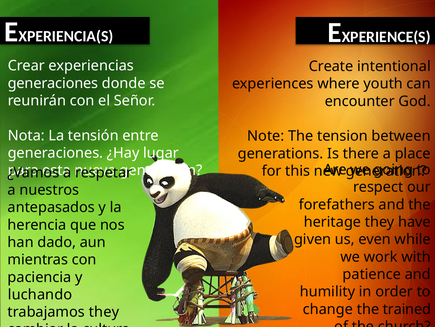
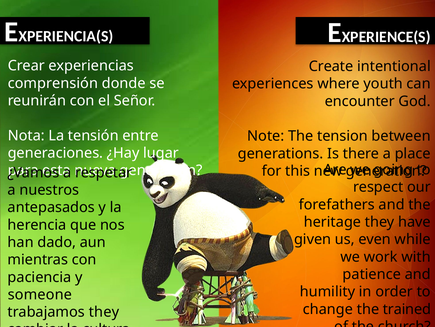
generaciones: generaciones -> comprensión (53, 83)
luchando: luchando -> someone (40, 294)
